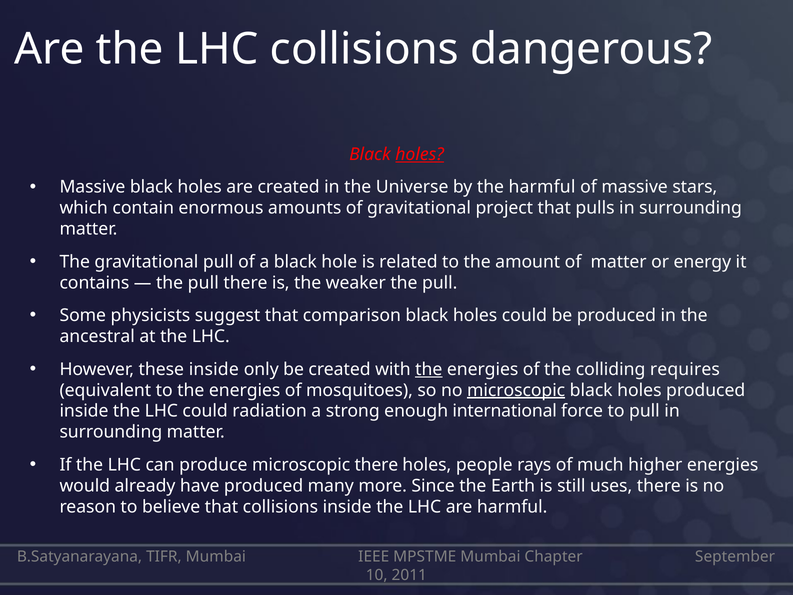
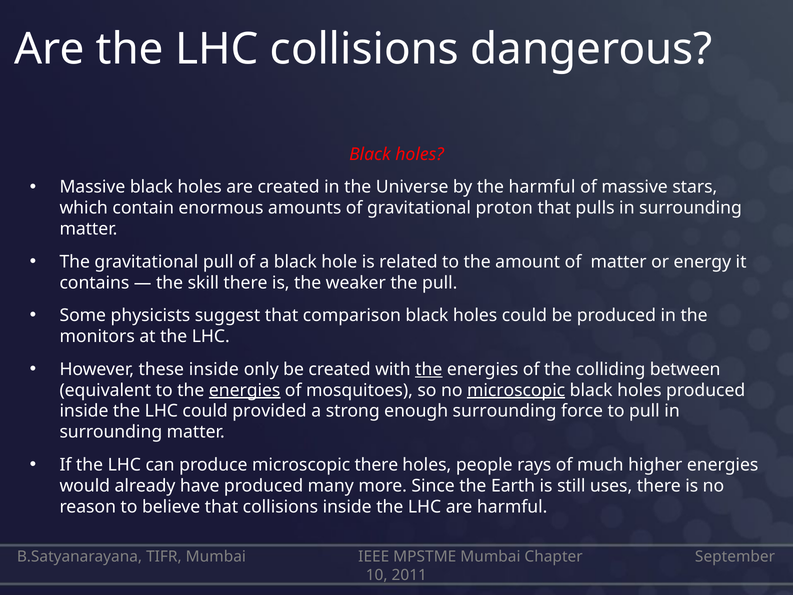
holes underline: present -> none (420, 154)
project: project -> proton (504, 208)
pull: pull -> skill (203, 283)
ancestral: ancestral -> monitors (97, 336)
requires: requires -> between (685, 369)
energies underline: none -> present (245, 390)
radiation: radiation -> provided (269, 411)
enough international: international -> surrounding (505, 411)
